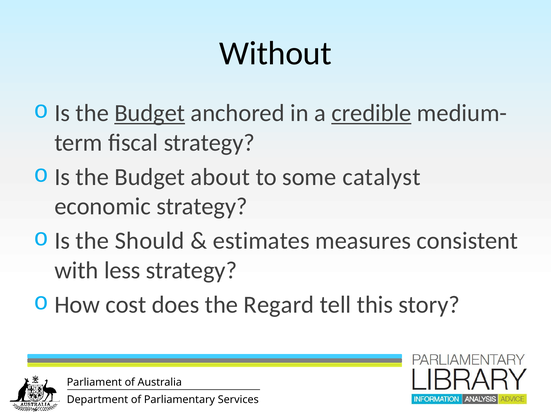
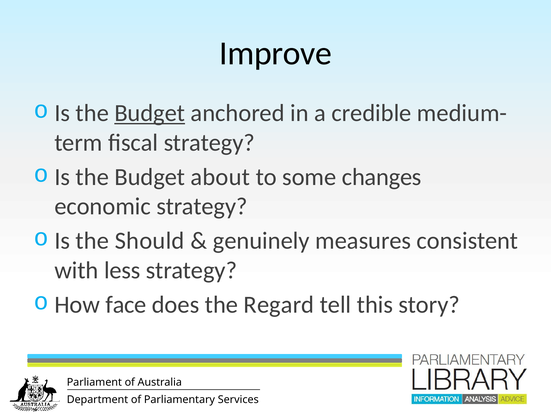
Without: Without -> Improve (276, 53)
credible underline: present -> none (371, 113)
catalyst: catalyst -> changes (382, 177)
estimates: estimates -> genuinely (261, 240)
cost: cost -> face (126, 304)
